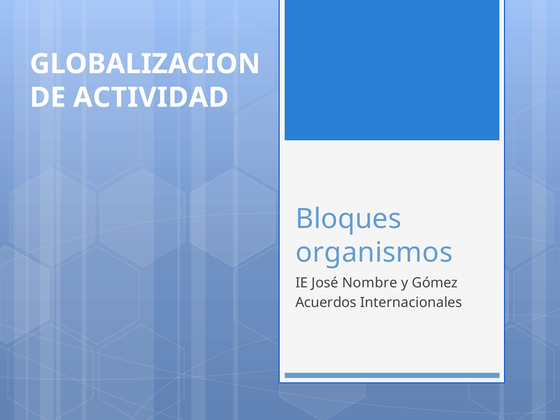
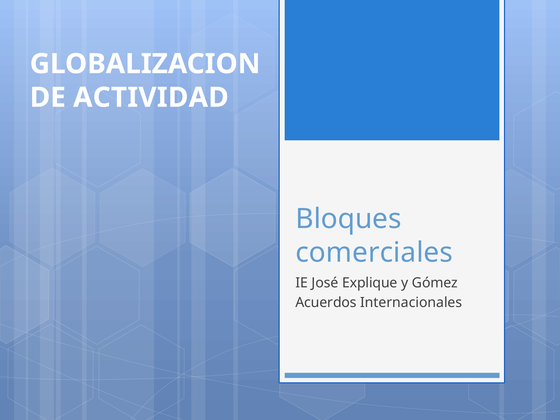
organismos: organismos -> comerciales (374, 252)
Nombre: Nombre -> Explique (370, 283)
